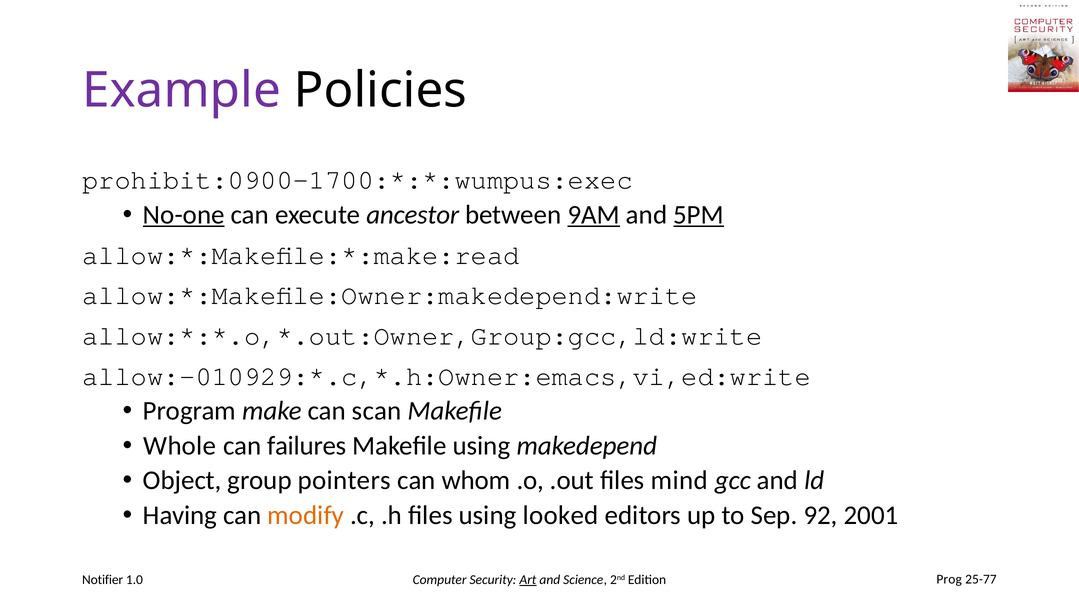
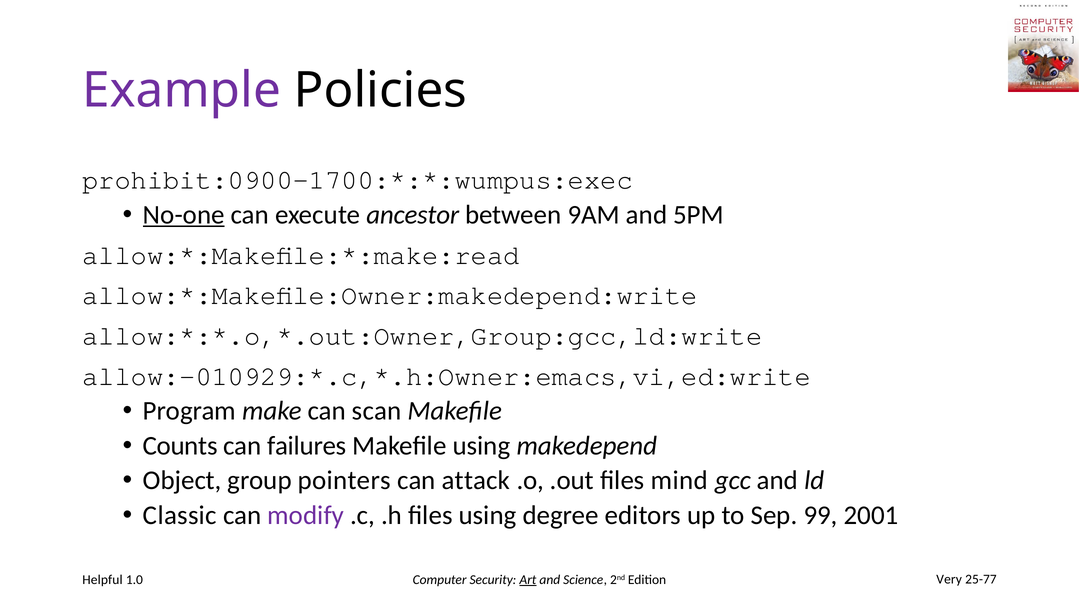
9AM underline: present -> none (594, 215)
5PM underline: present -> none (699, 215)
Whole: Whole -> Counts (180, 446)
whom: whom -> attack (476, 480)
Having: Having -> Classic (180, 515)
modify colour: orange -> purple (306, 515)
looked: looked -> degree (561, 515)
92: 92 -> 99 (821, 515)
Notifier: Notifier -> Helpful (102, 580)
Prog: Prog -> Very (949, 579)
